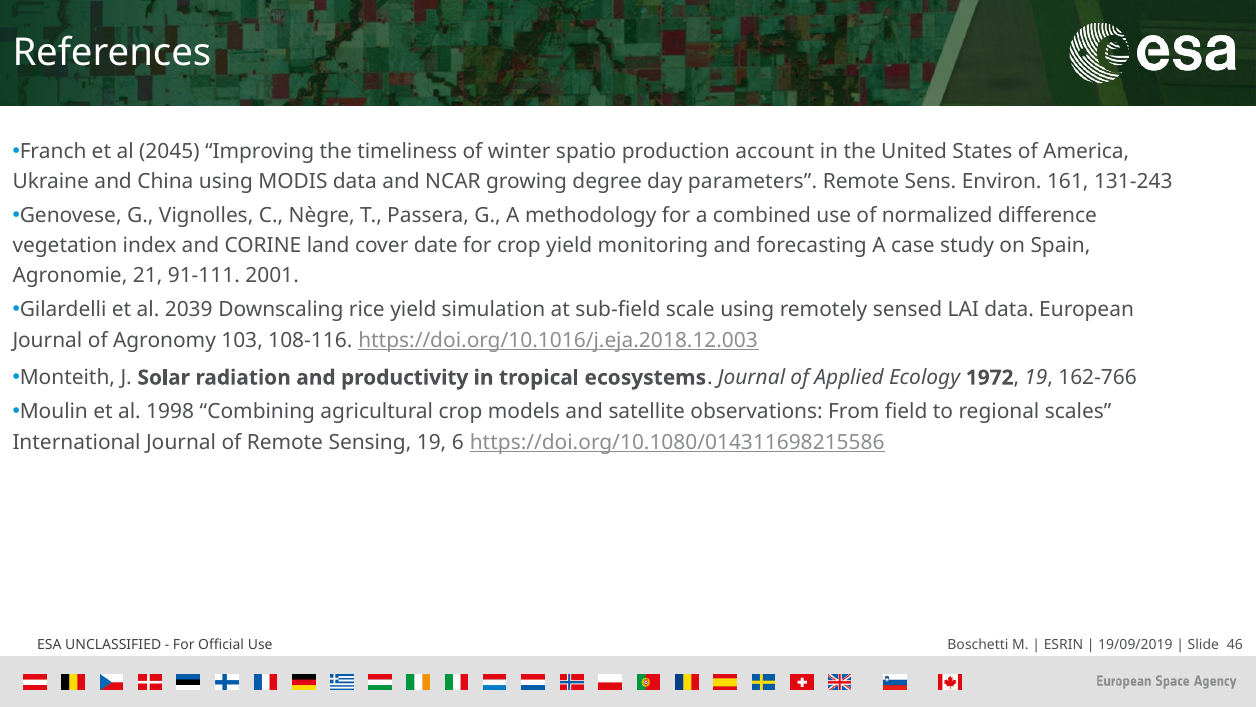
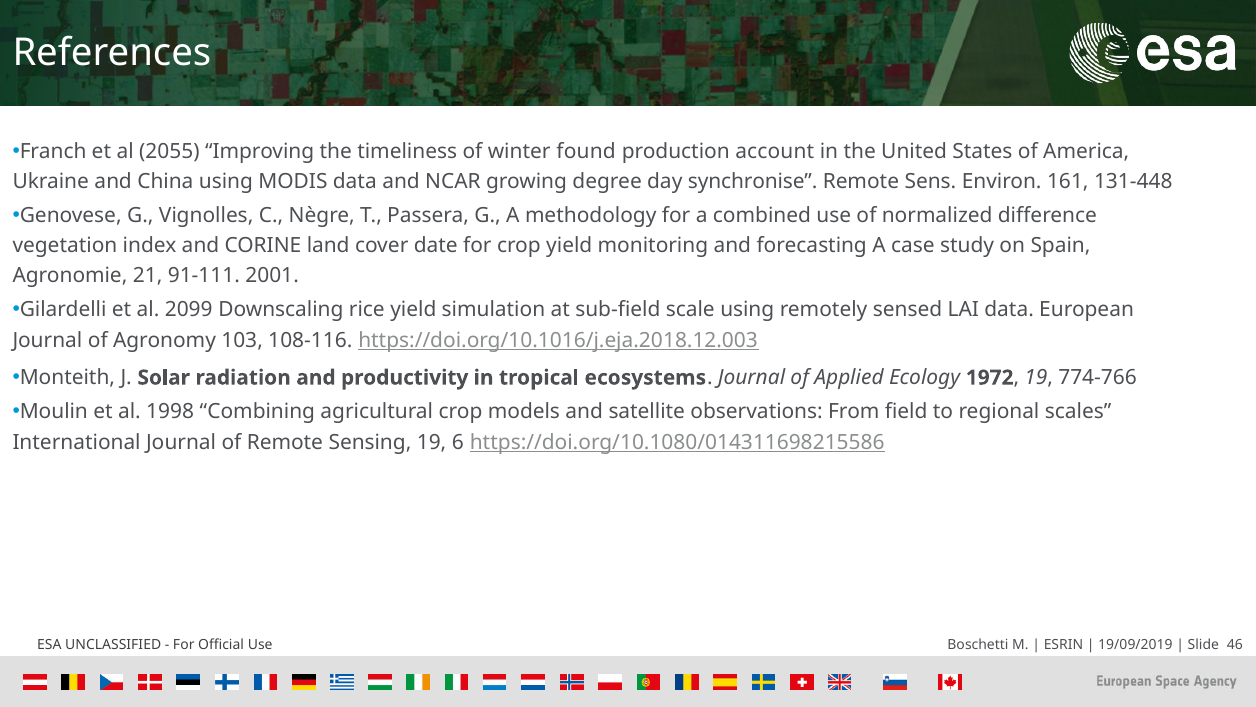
2045: 2045 -> 2055 (169, 152)
spatio: spatio -> found (586, 152)
parameters: parameters -> synchronise (753, 182)
131-243: 131-243 -> 131-448 (1133, 182)
2039: 2039 -> 2099 (189, 309)
162-766: 162-766 -> 774-766 (1098, 377)
